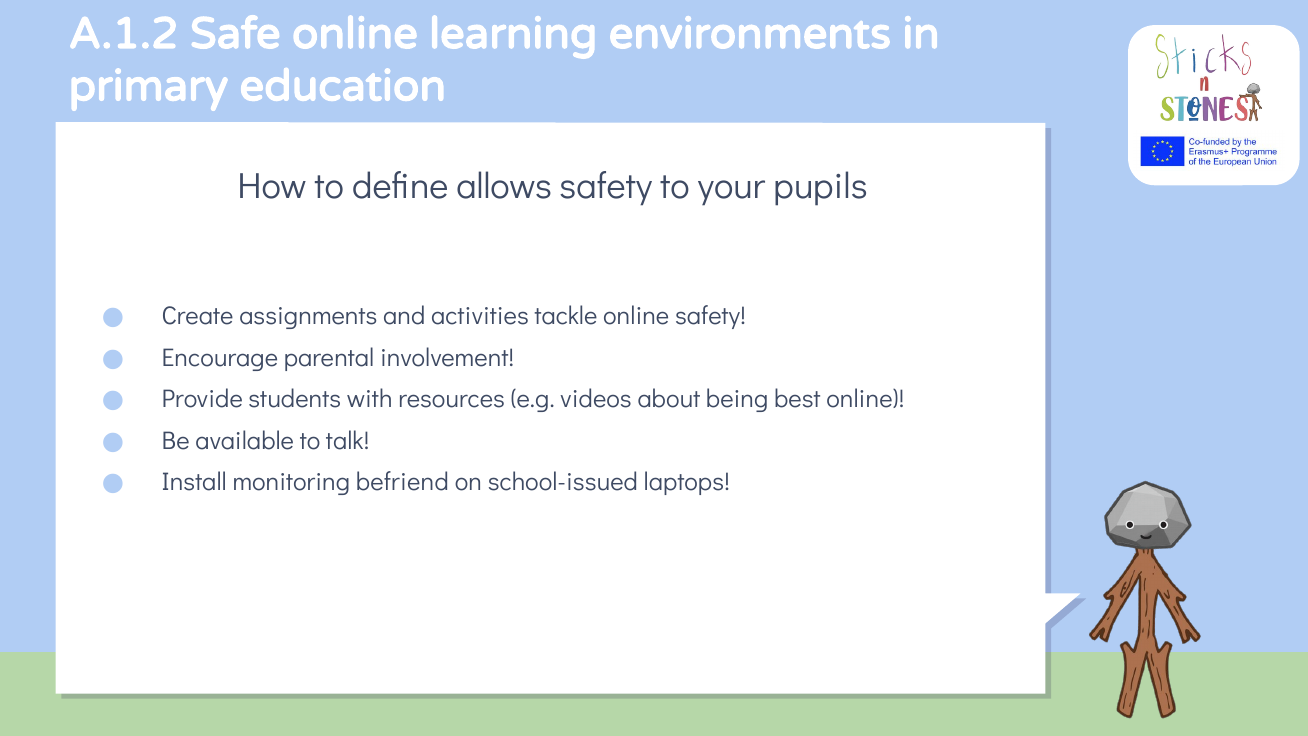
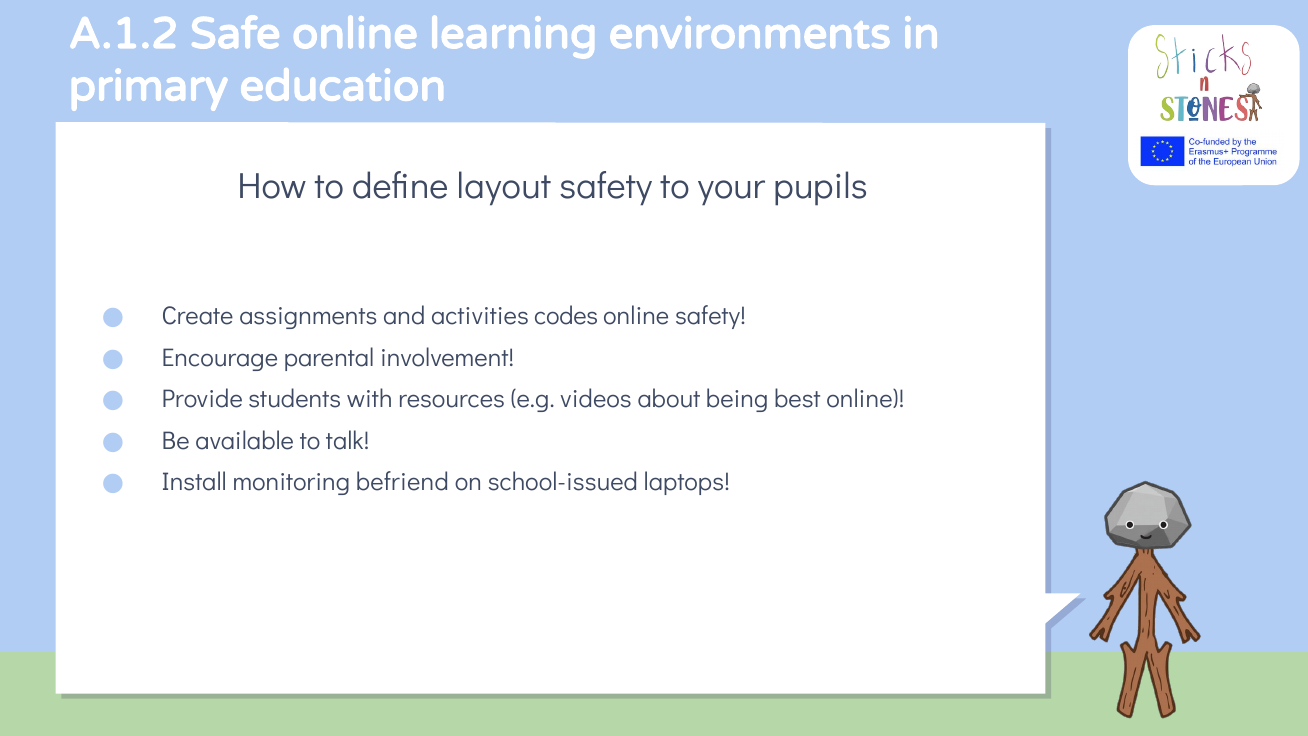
allows: allows -> layout (504, 186)
tackle: tackle -> codes (566, 316)
